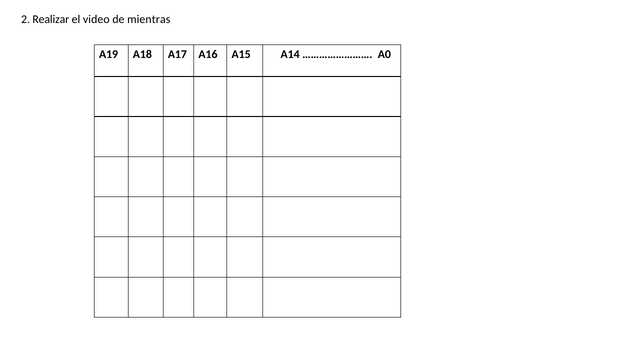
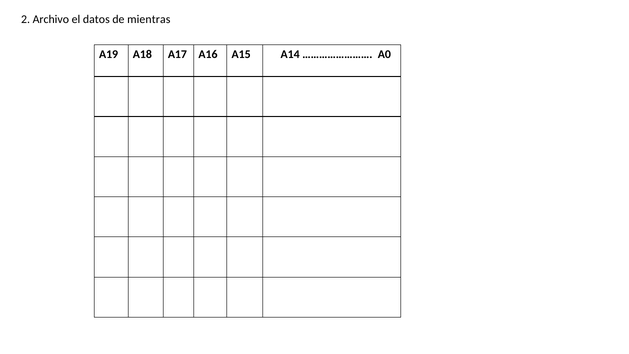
Realizar: Realizar -> Archivo (51, 19)
video: video -> datos (96, 19)
